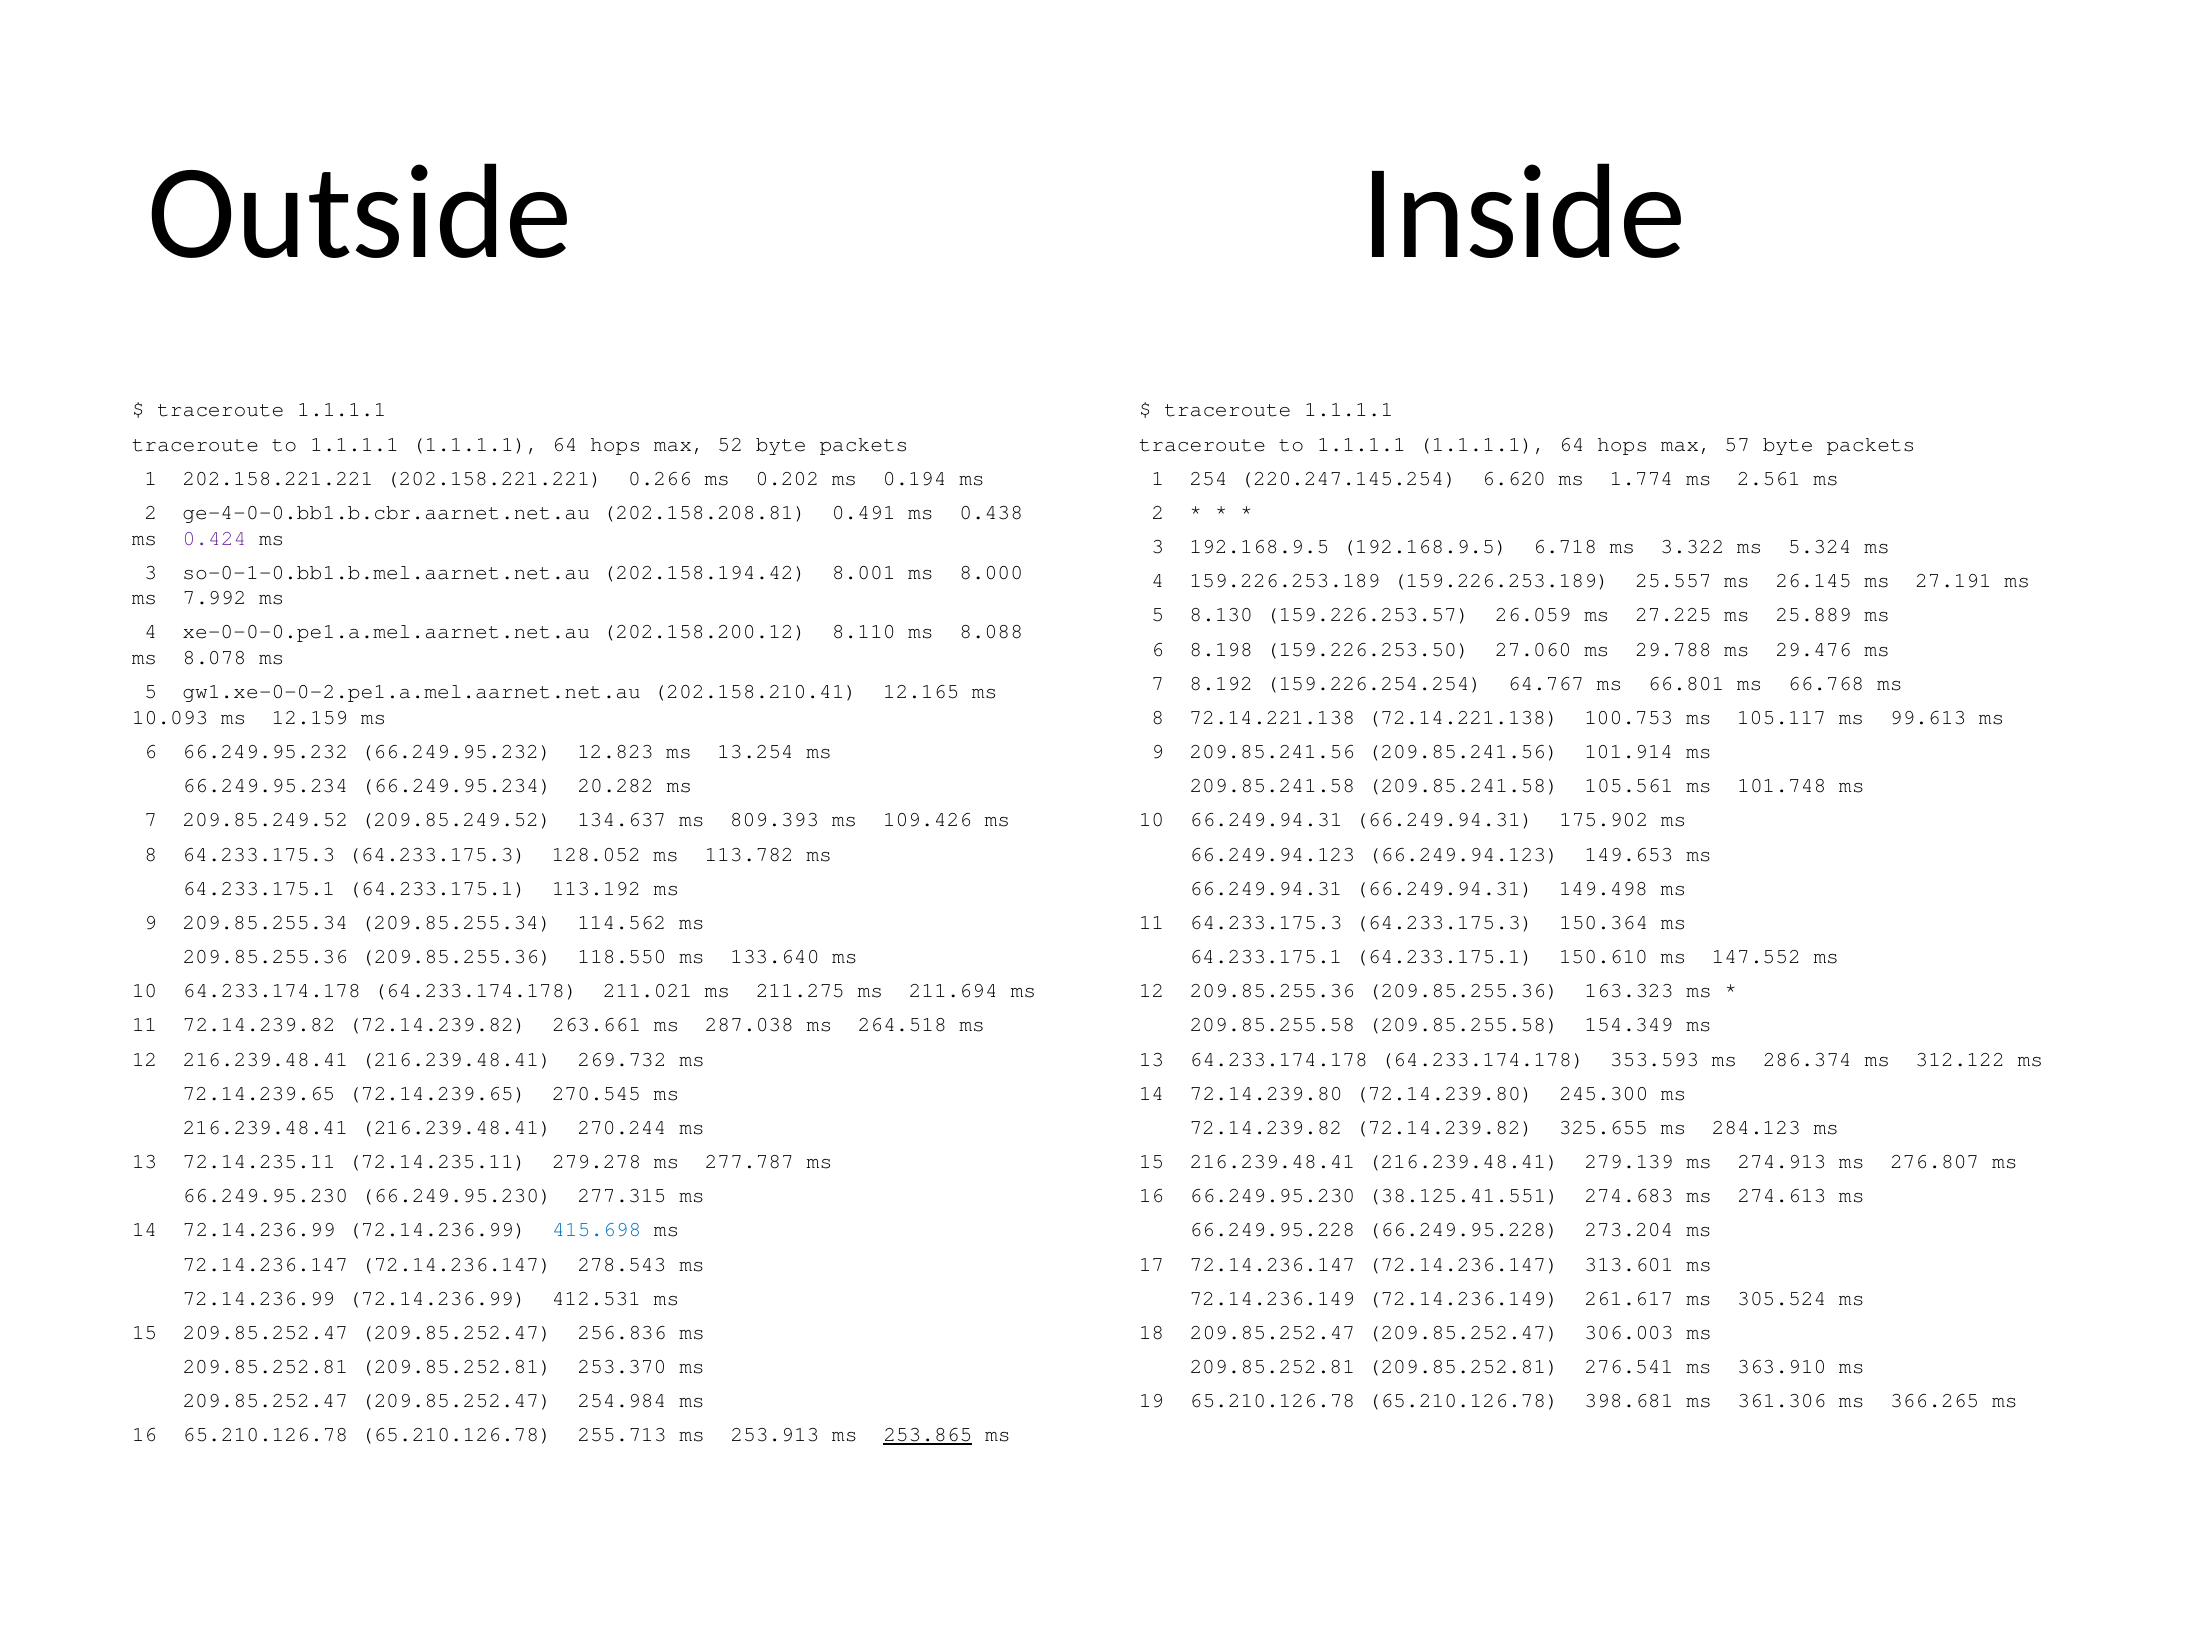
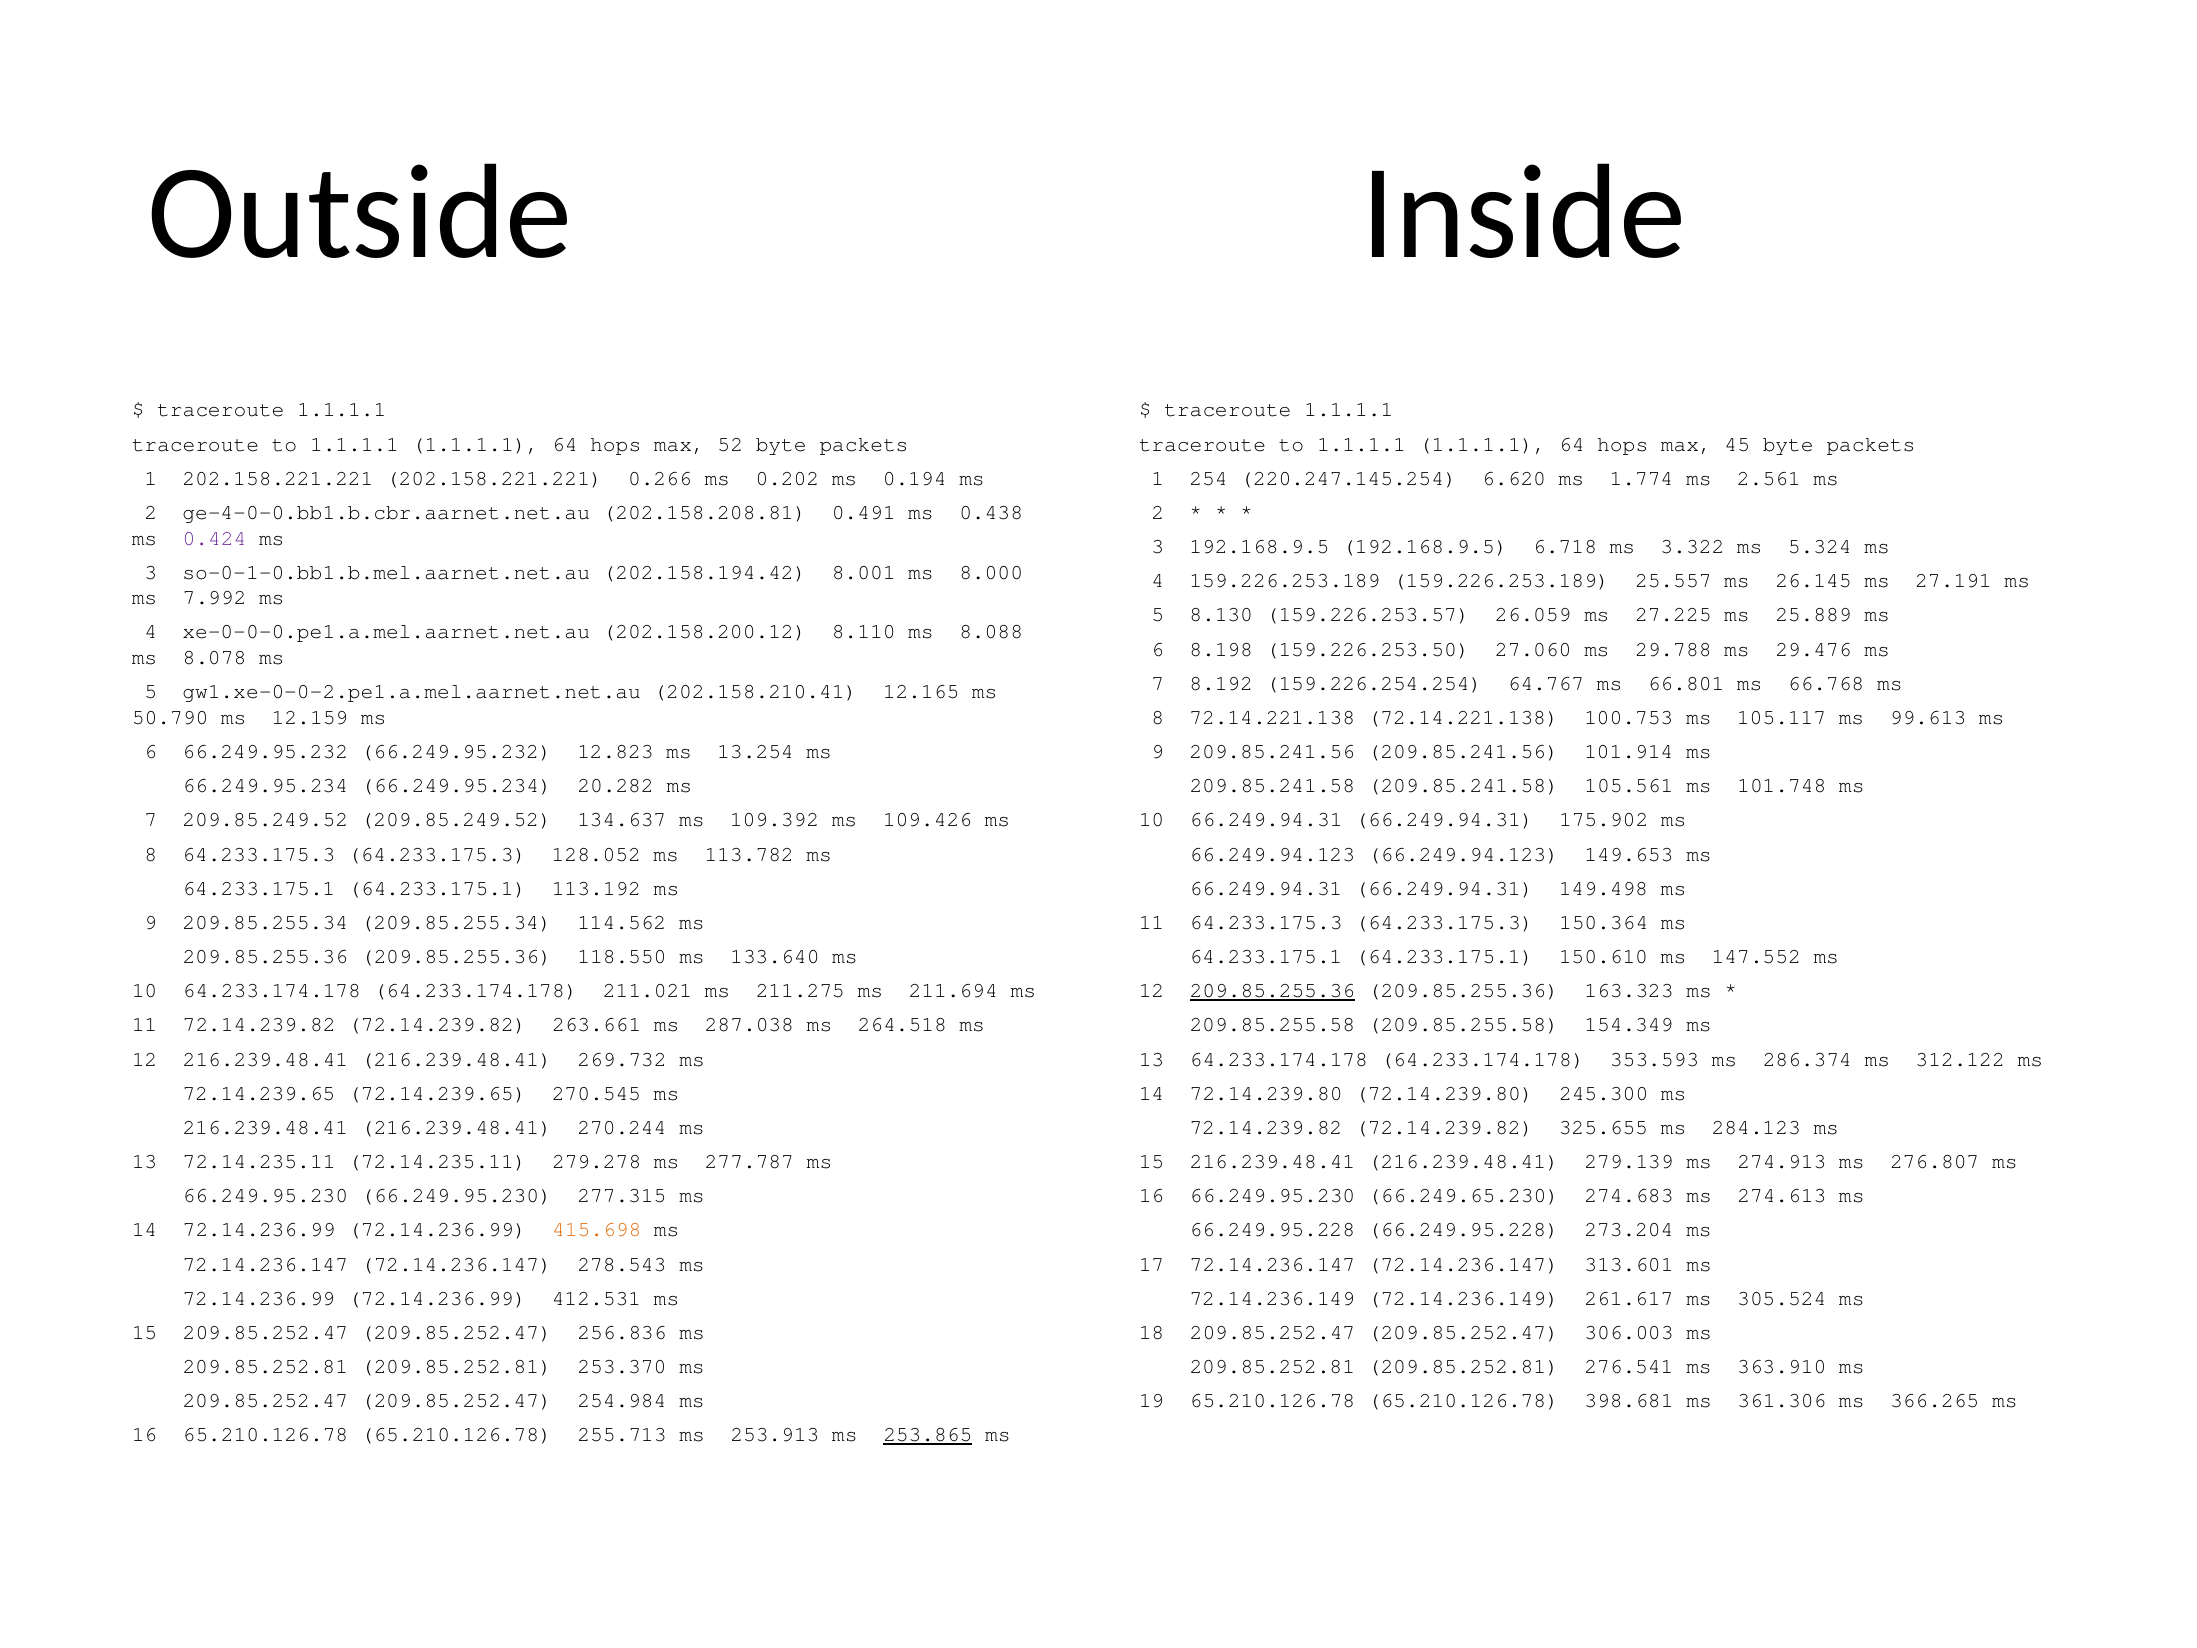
57: 57 -> 45 (1737, 444)
10.093: 10.093 -> 50.790 (170, 717)
809.393: 809.393 -> 109.392 (775, 820)
209.85.255.36 underline: none -> present (1272, 991)
38.125.41.551: 38.125.41.551 -> 66.249.65.230 (1464, 1196)
415.698 colour: blue -> orange (597, 1230)
